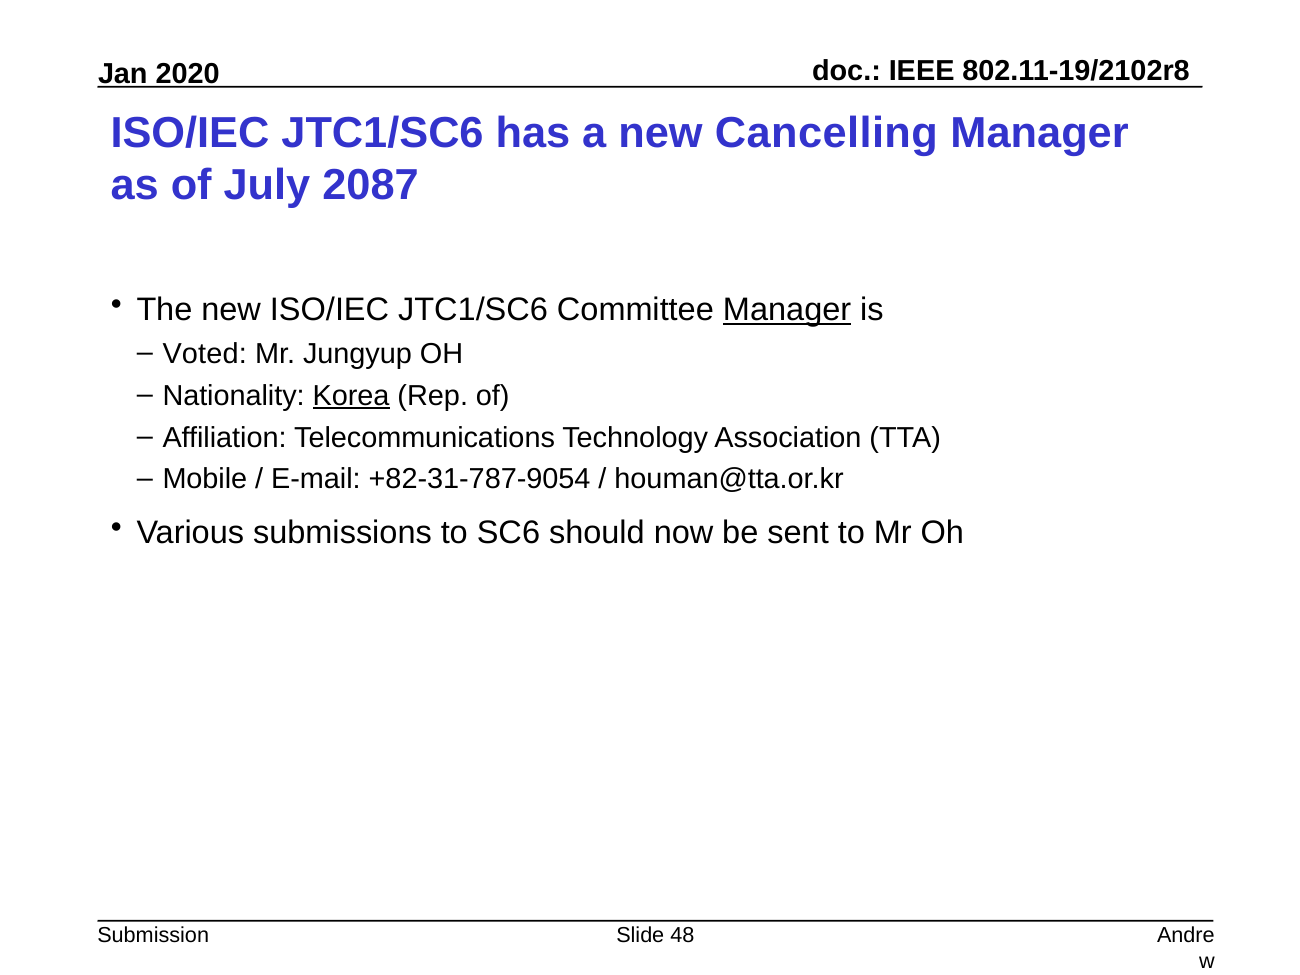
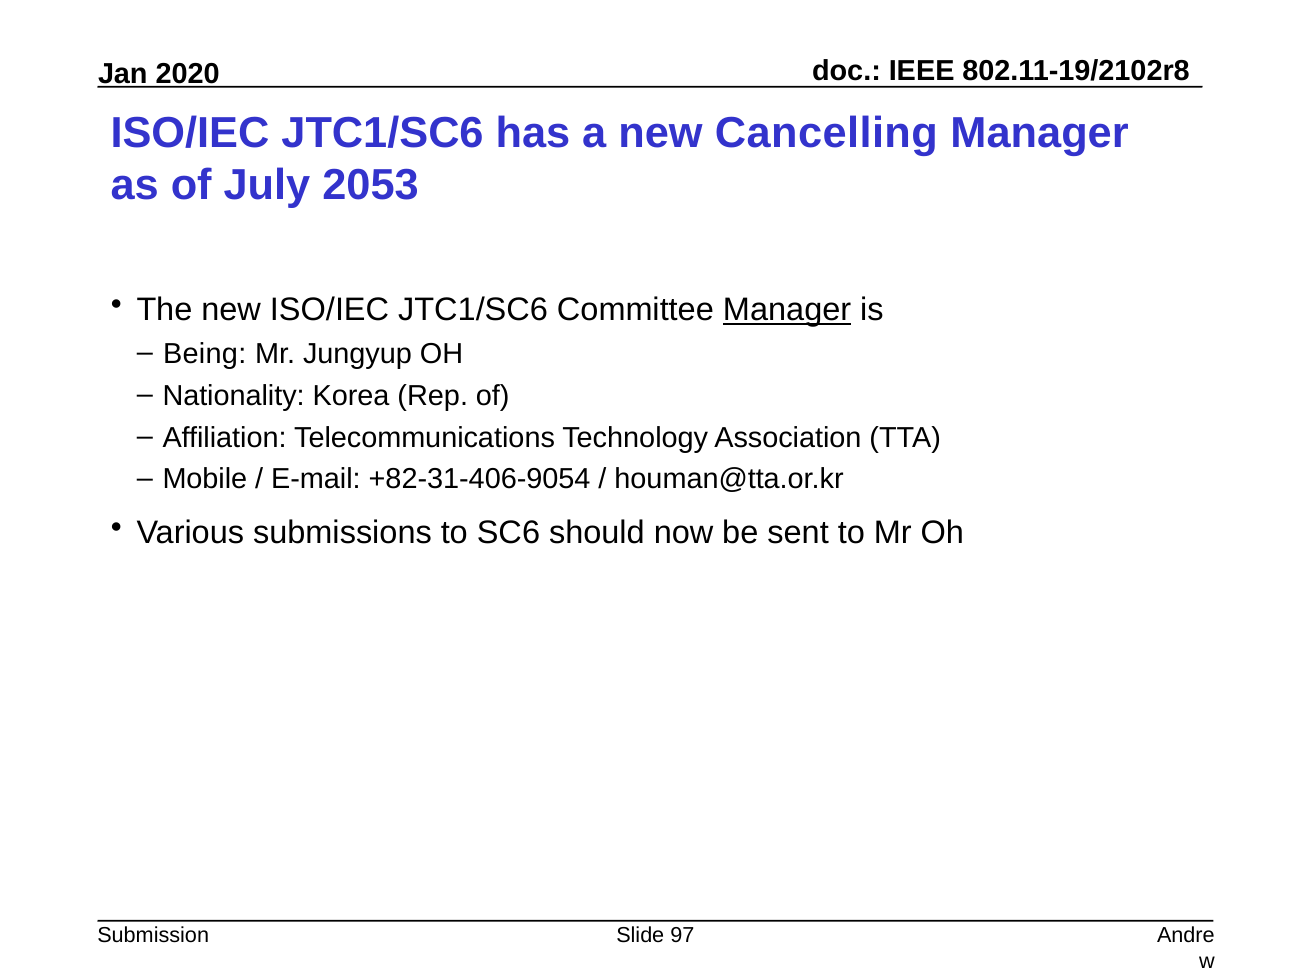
2087: 2087 -> 2053 (371, 185)
Voted: Voted -> Being (205, 354)
Korea underline: present -> none (351, 396)
+82-31-787-9054: +82-31-787-9054 -> +82-31-406-9054 (480, 479)
48: 48 -> 97 (682, 935)
